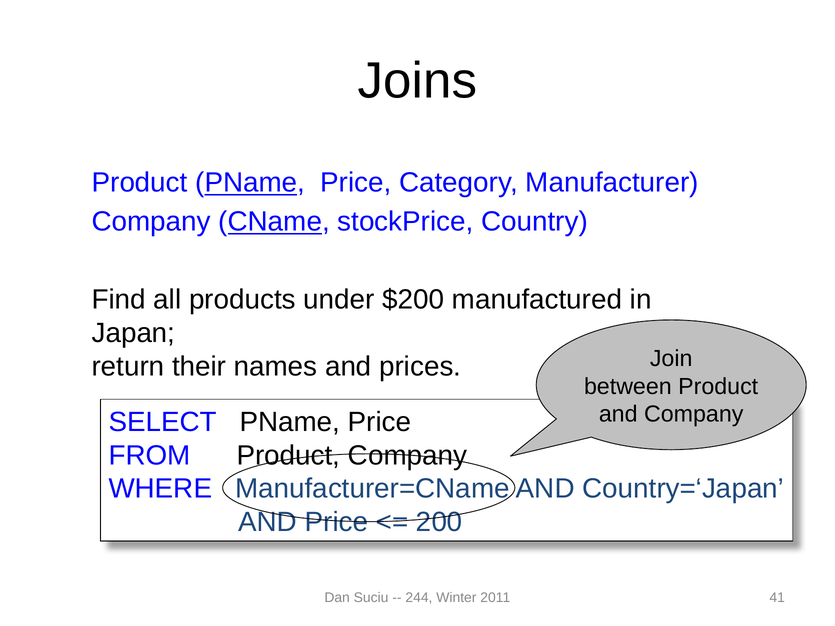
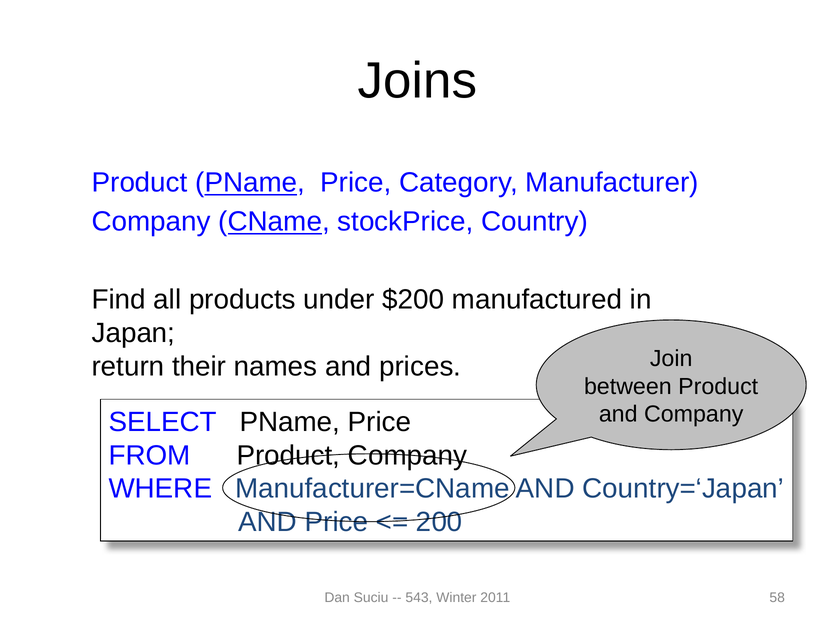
244: 244 -> 543 (419, 598)
41: 41 -> 58 (777, 598)
